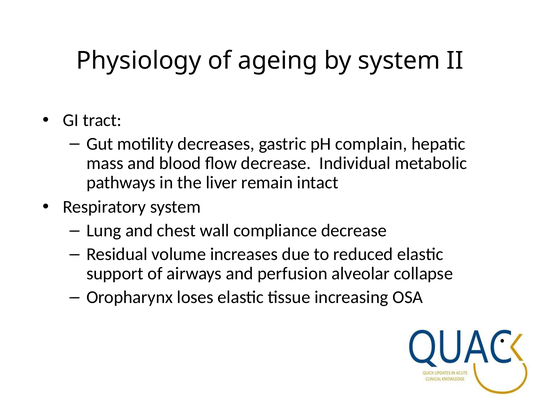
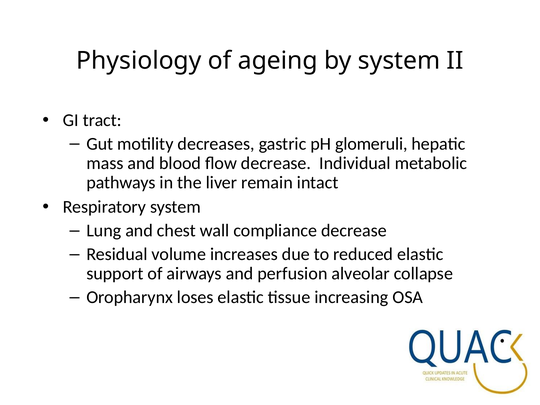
complain: complain -> glomeruli (371, 144)
